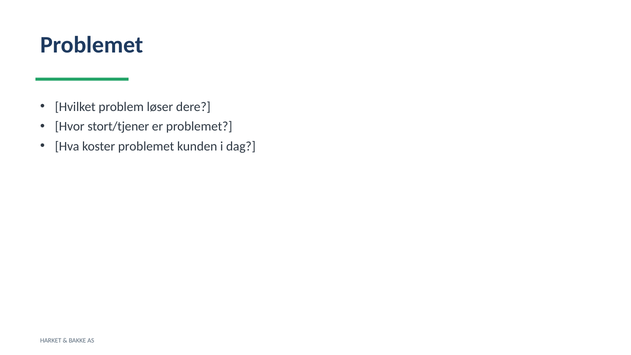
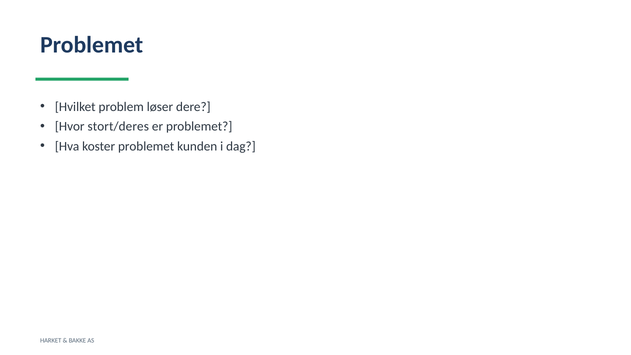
stort/tjener: stort/tjener -> stort/deres (118, 127)
